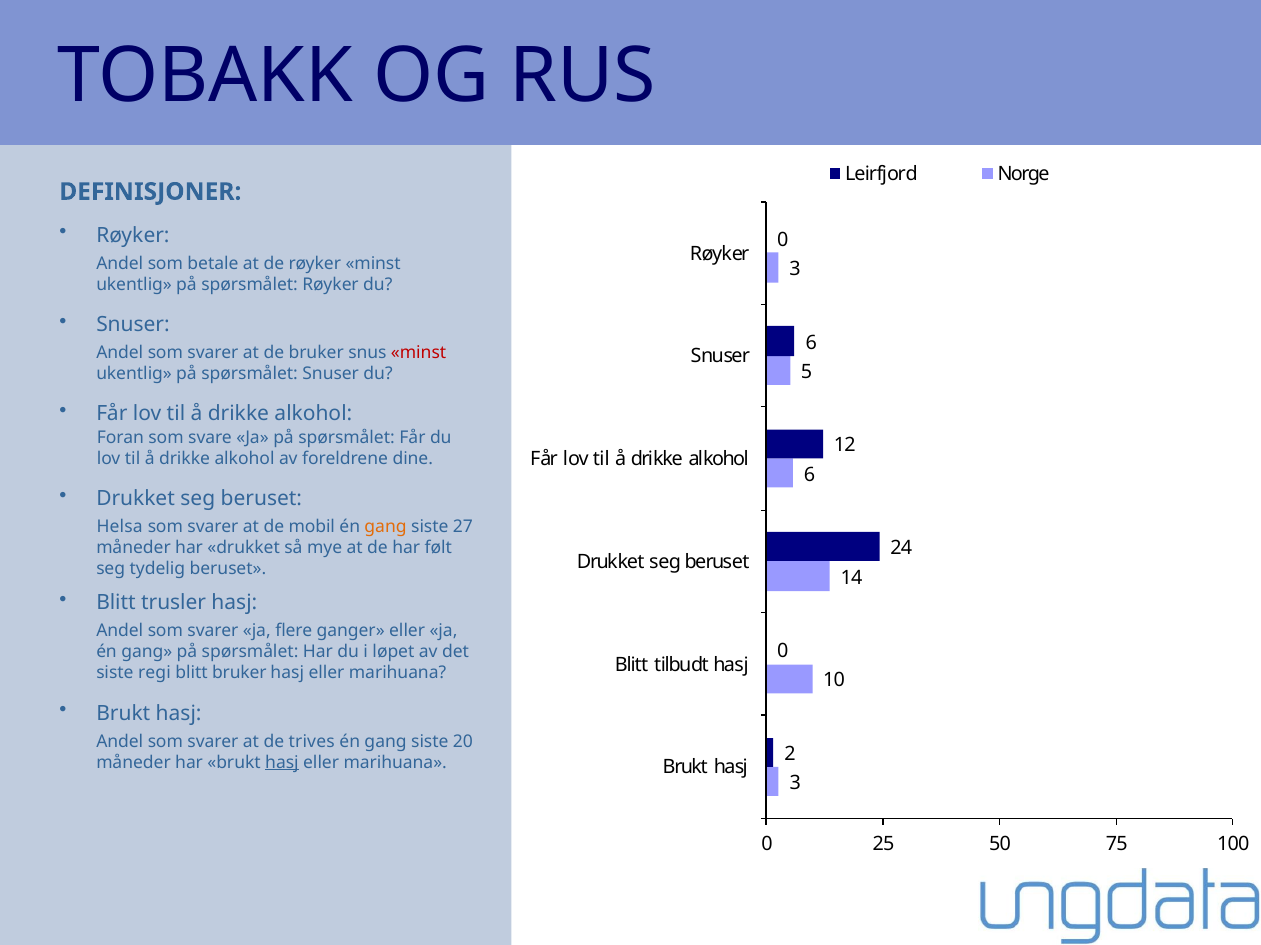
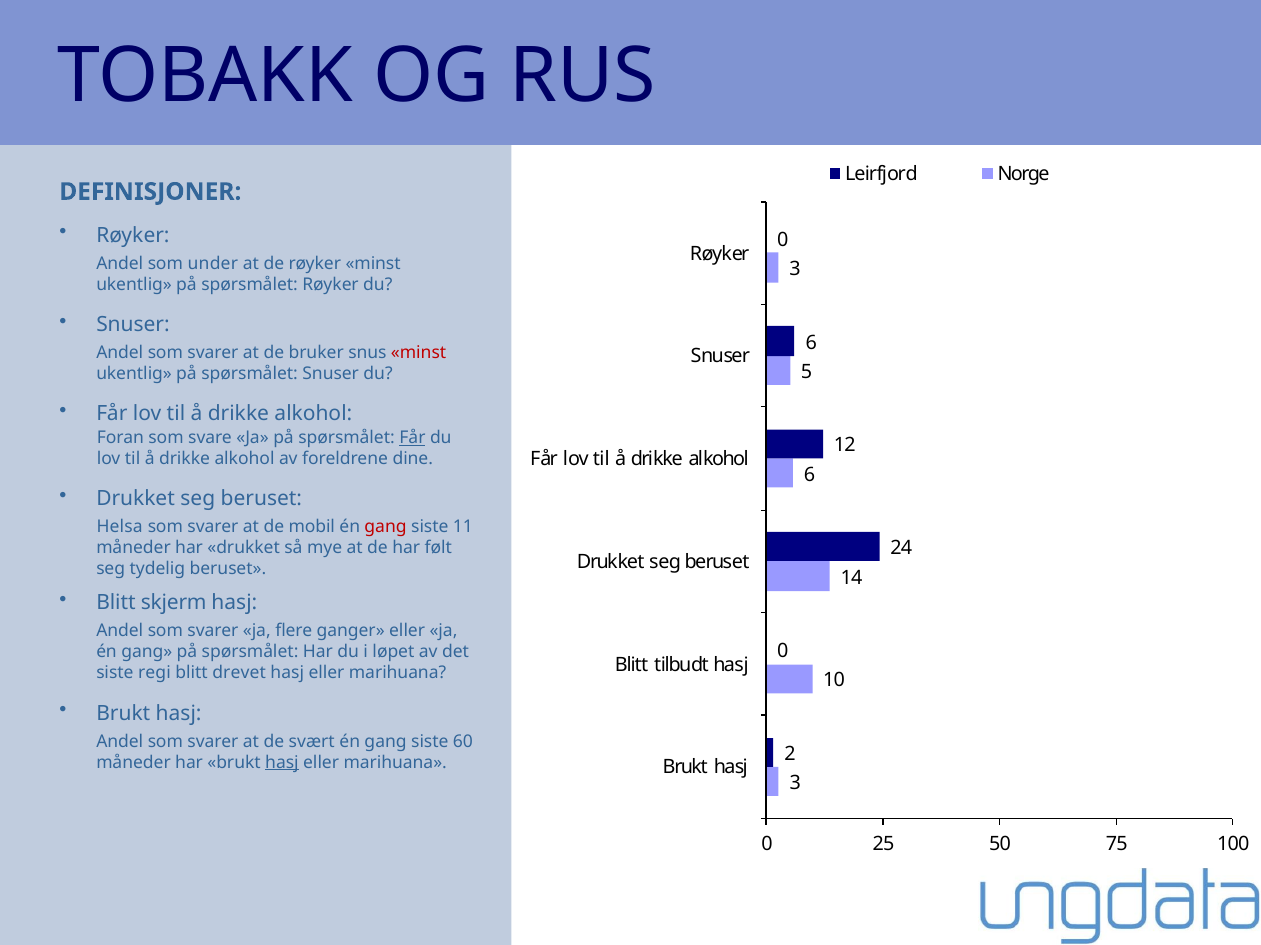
betale: betale -> under (213, 264)
Får underline: none -> present (412, 438)
gang colour: orange -> red (386, 527)
27: 27 -> 11 (463, 527)
trusler: trusler -> skjerm (174, 603)
blitt bruker: bruker -> drevet (239, 674)
trives: trives -> svært (312, 742)
20: 20 -> 60 (463, 742)
